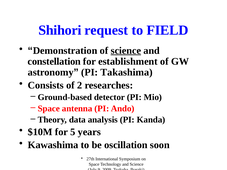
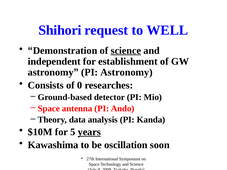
FIELD: FIELD -> WELL (167, 30)
constellation: constellation -> independent (54, 61)
PI Takashima: Takashima -> Astronomy (127, 72)
2: 2 -> 0 (80, 85)
years underline: none -> present (89, 132)
